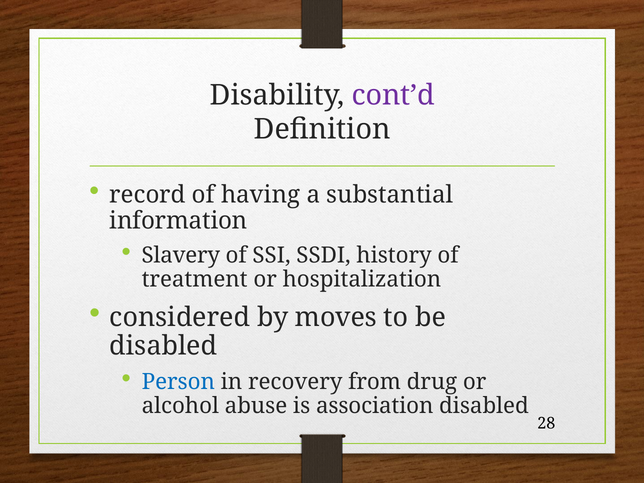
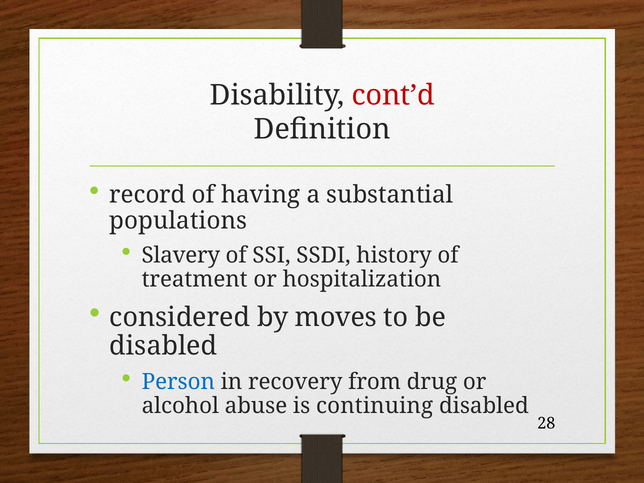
cont’d colour: purple -> red (393, 95)
information: information -> populations (178, 221)
association: association -> continuing (375, 406)
